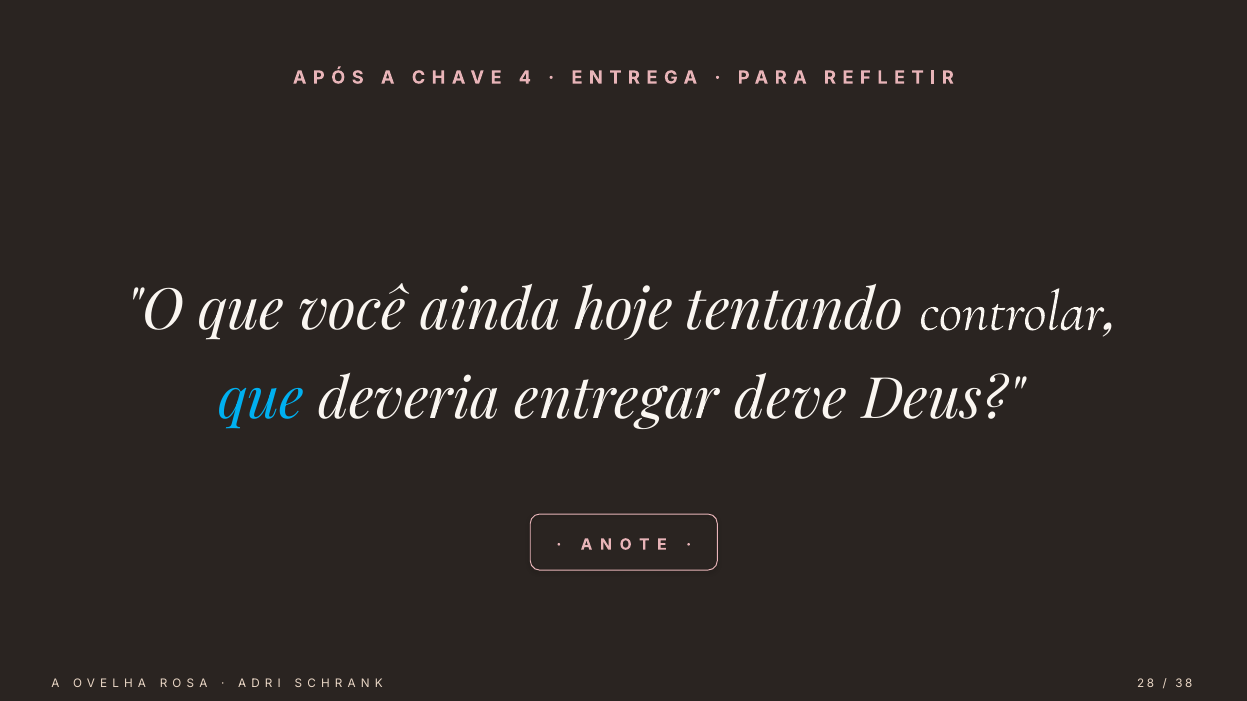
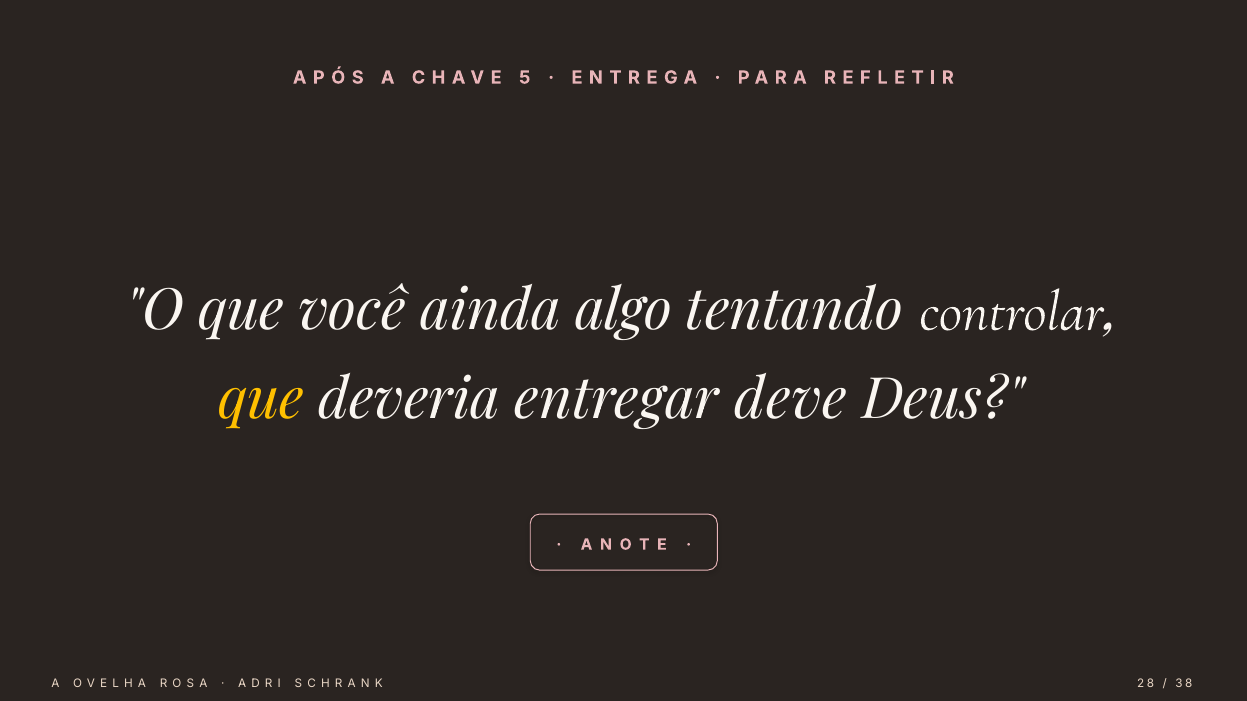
4: 4 -> 5 (525, 78)
hoje: hoje -> algo (624, 311)
que colour: light blue -> yellow (261, 400)
